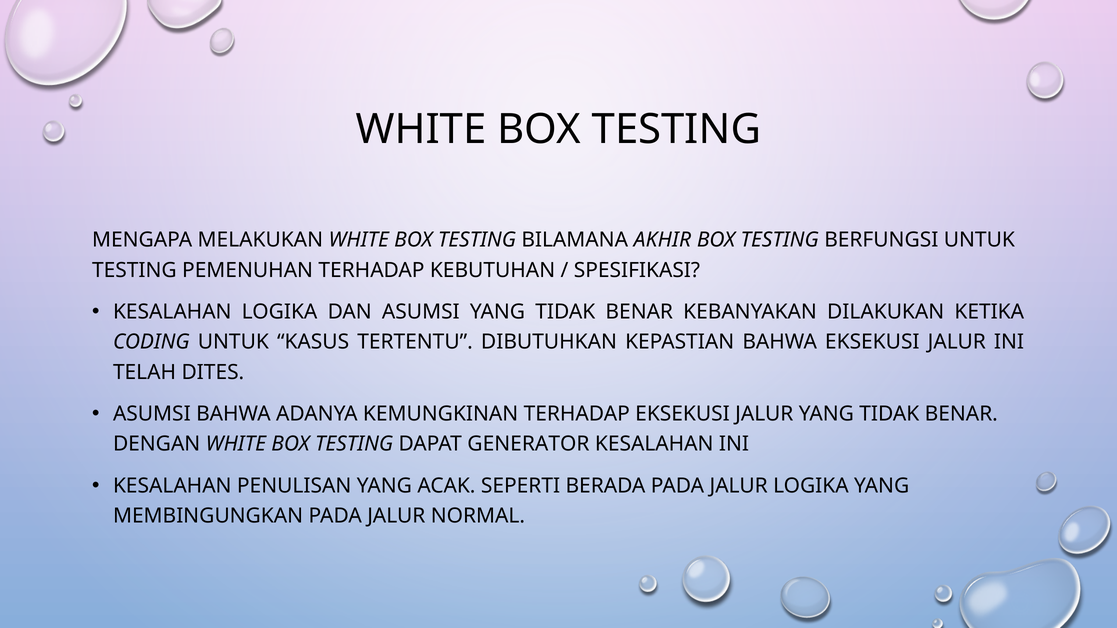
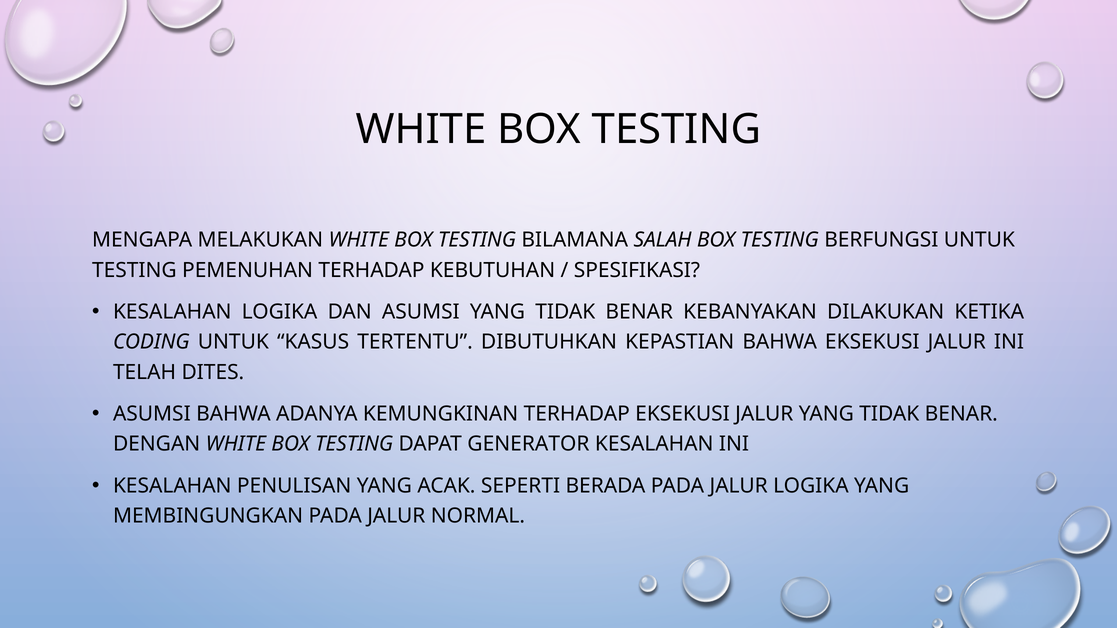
AKHIR: AKHIR -> SALAH (663, 240)
